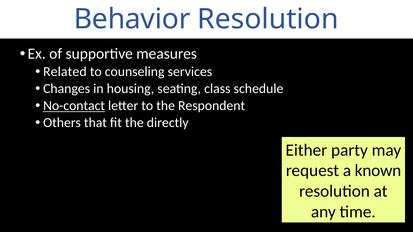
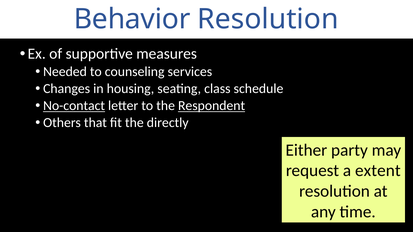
Related: Related -> Needed (65, 72)
Respondent underline: none -> present (212, 106)
known: known -> extent (378, 171)
